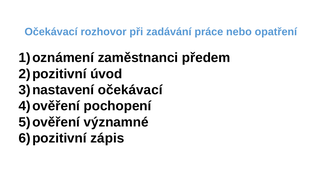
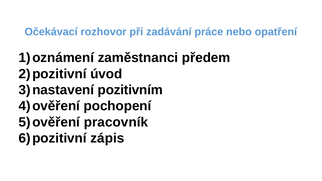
očekávací: očekávací -> pozitivním (130, 90)
významné: významné -> pracovník (116, 122)
